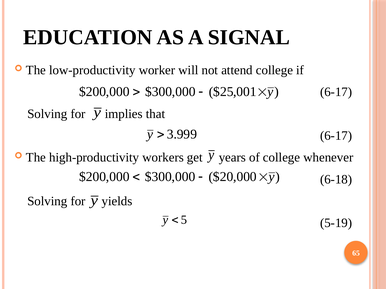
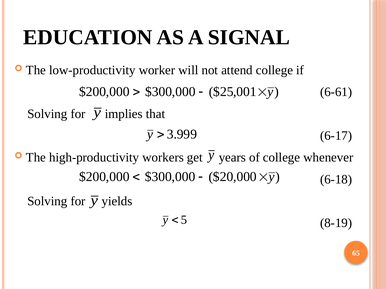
6-17: 6-17 -> 6-61 (336, 92)
5-19: 5-19 -> 8-19 (336, 223)
